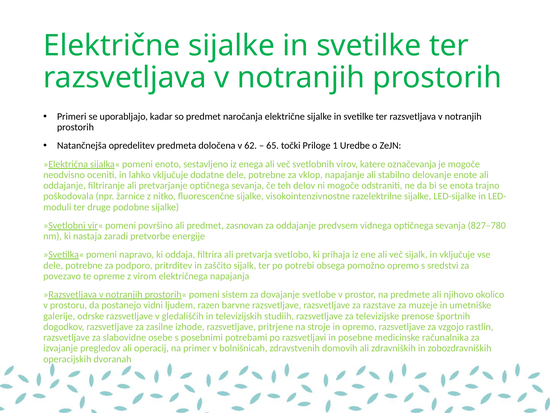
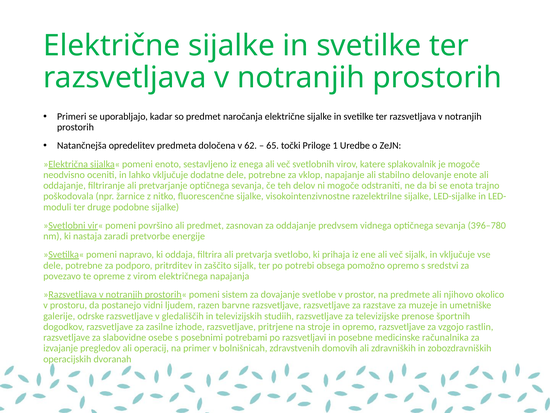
označevanja: označevanja -> splakovalnik (412, 164)
827–780: 827–780 -> 396–780 (487, 225)
